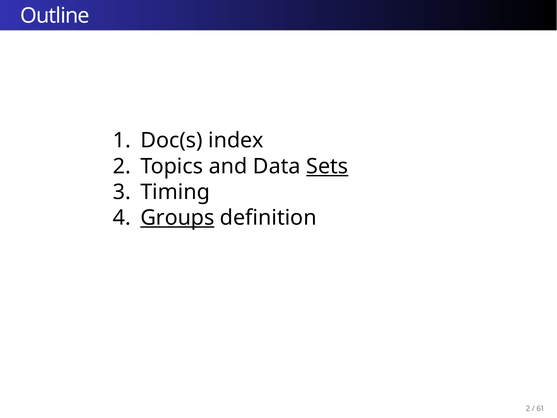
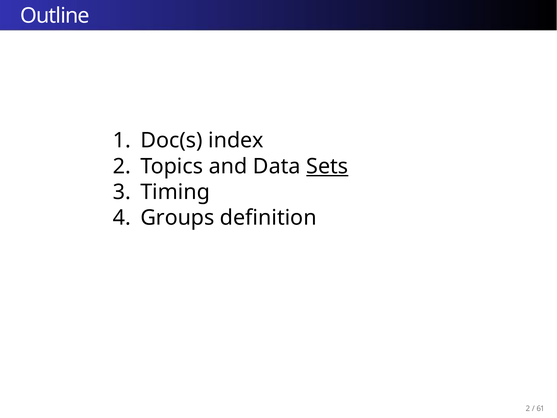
Groups underline: present -> none (177, 218)
